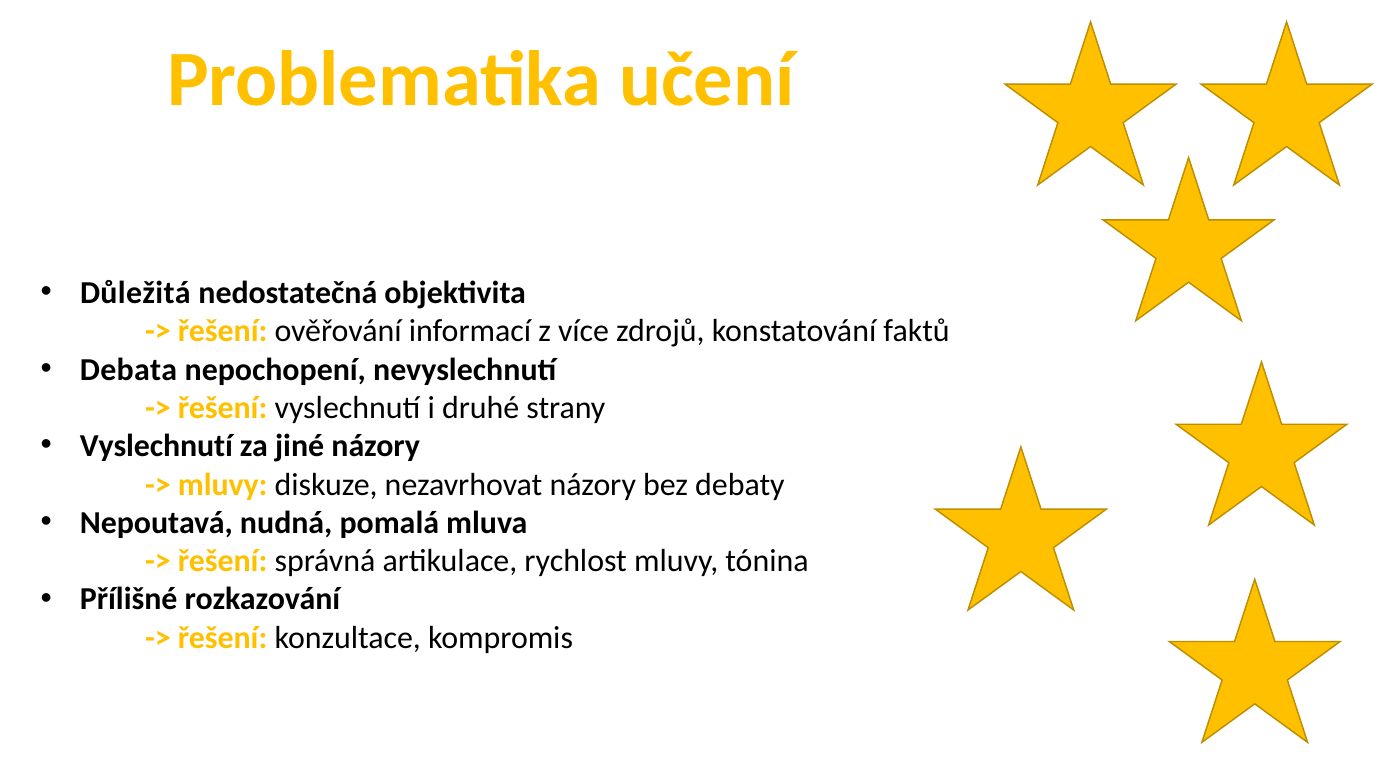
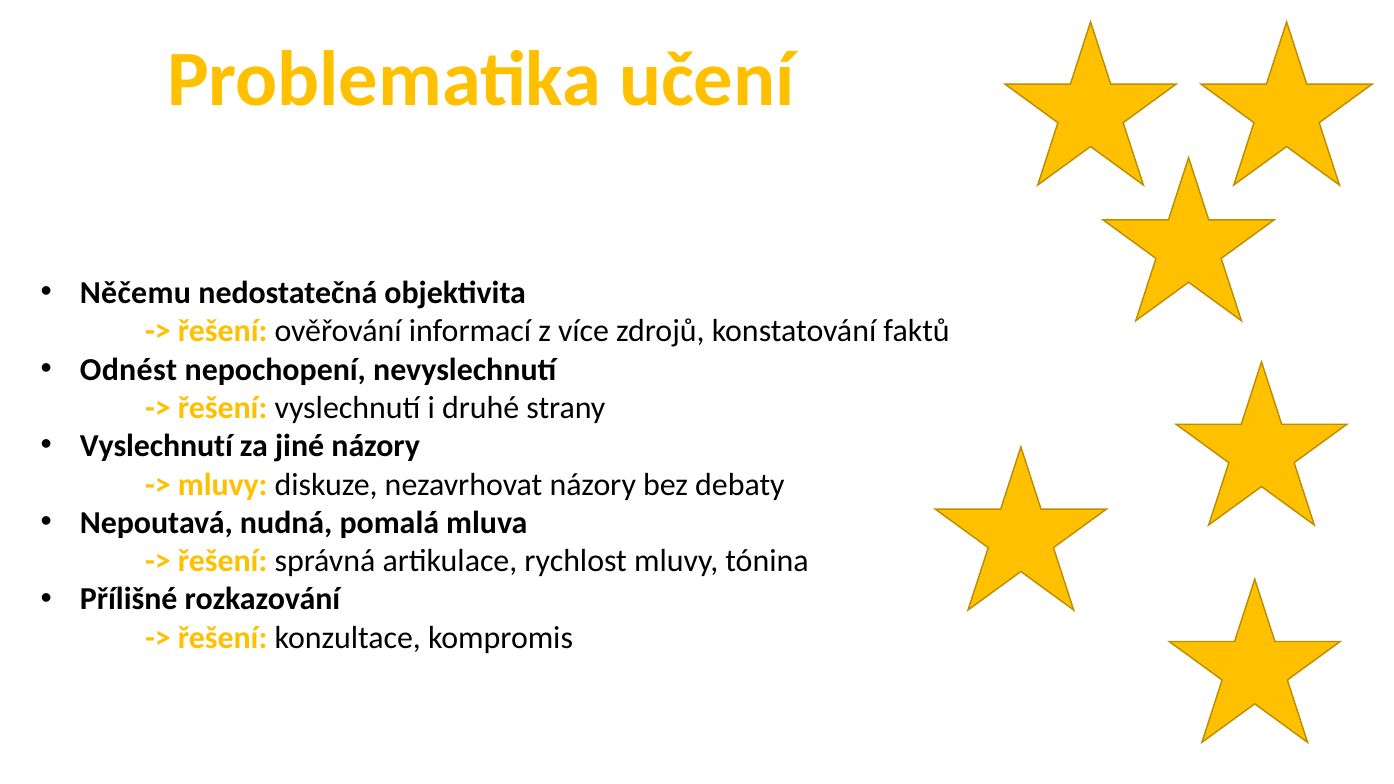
Důležitá: Důležitá -> Něčemu (135, 293)
Debata: Debata -> Odnést (129, 370)
